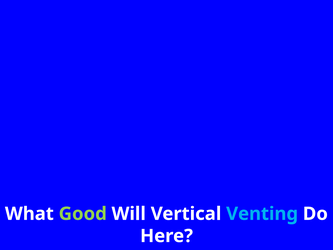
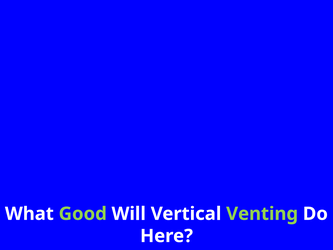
Venting colour: light blue -> light green (262, 214)
